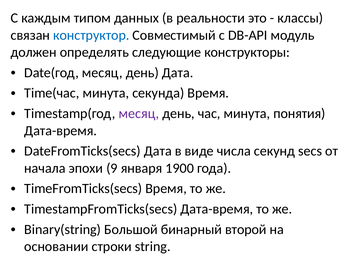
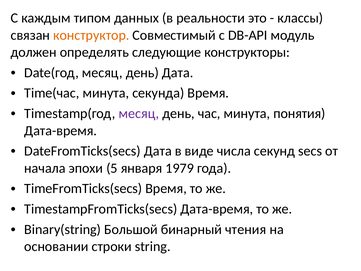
конструктор colour: blue -> orange (91, 35)
9: 9 -> 5 (112, 168)
1900: 1900 -> 1979 (180, 168)
второй: второй -> чтения (246, 229)
